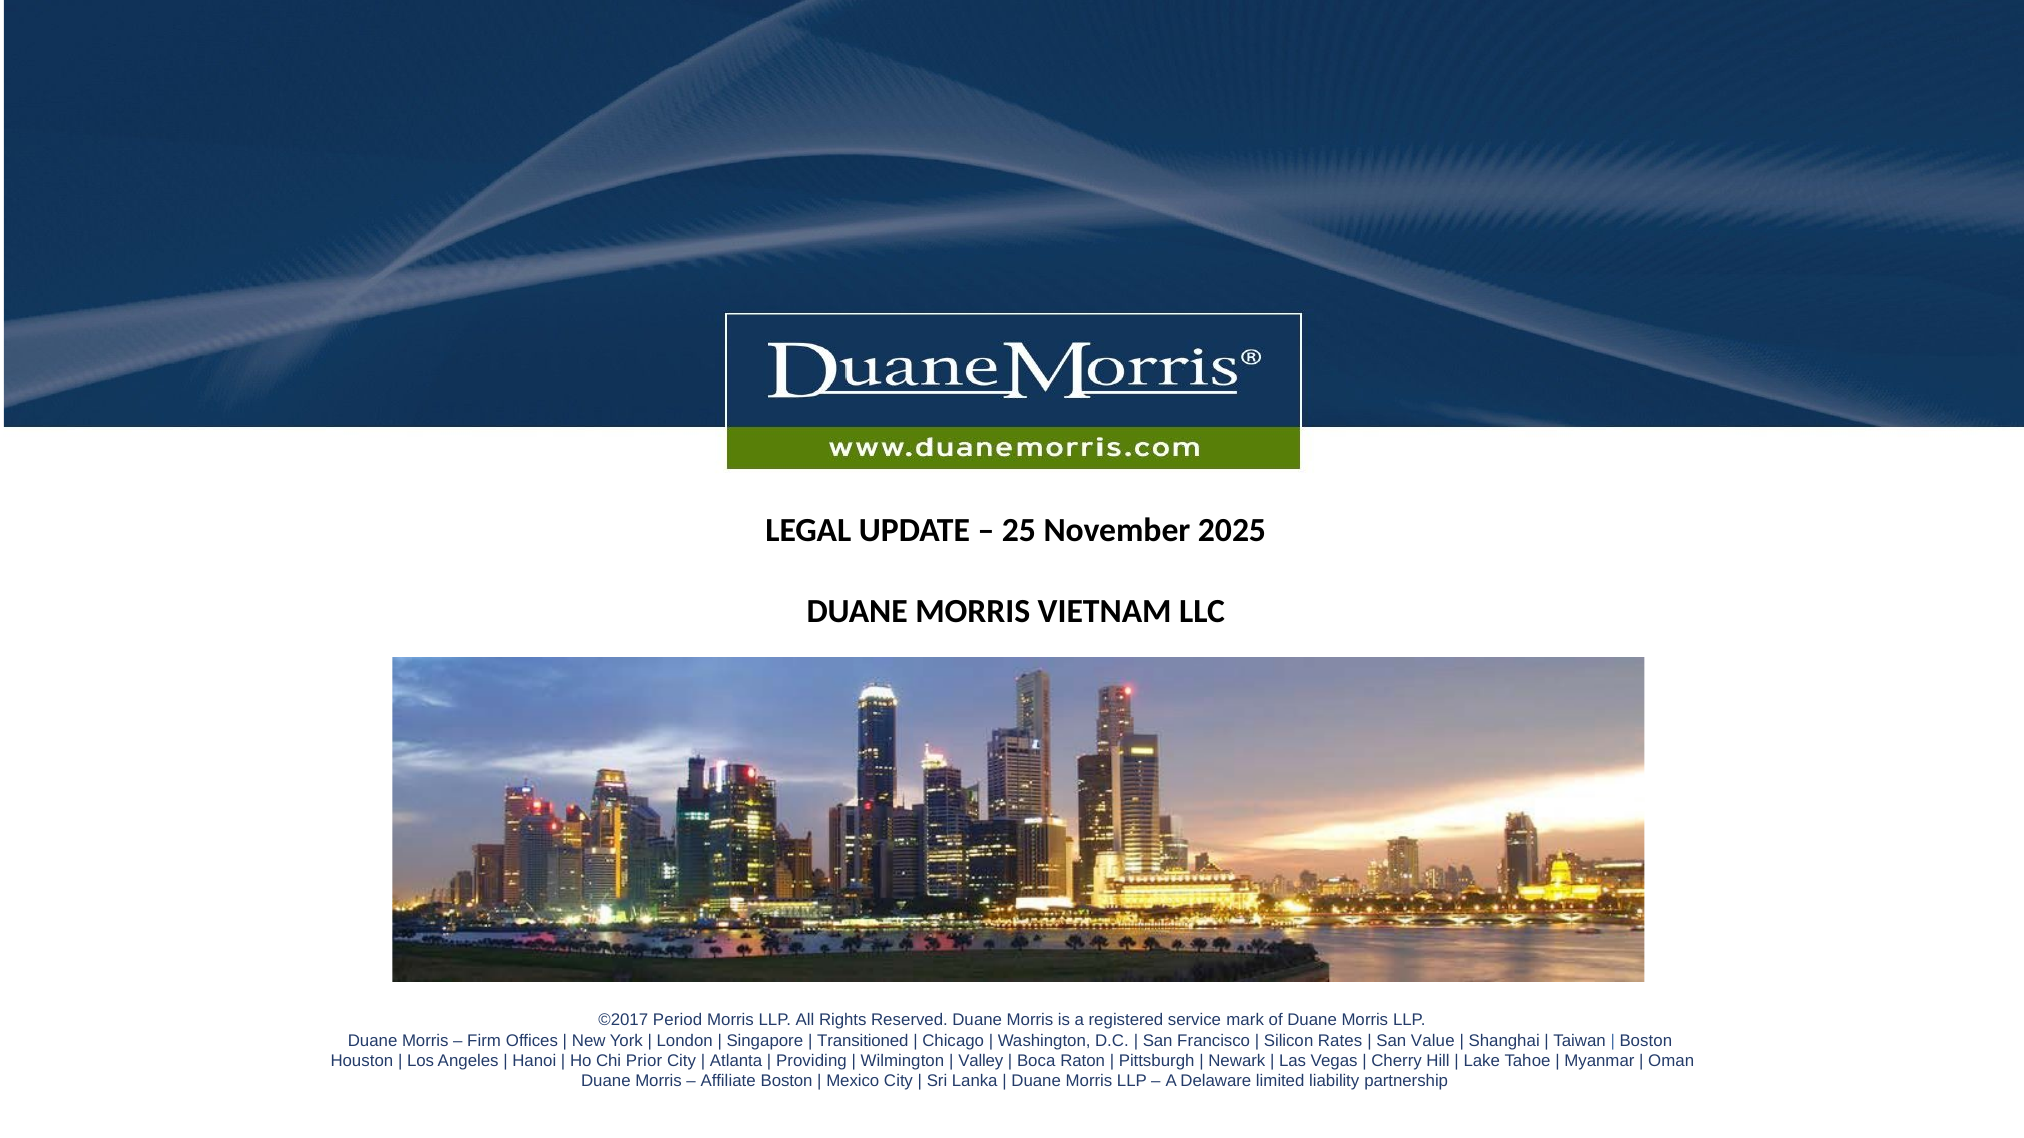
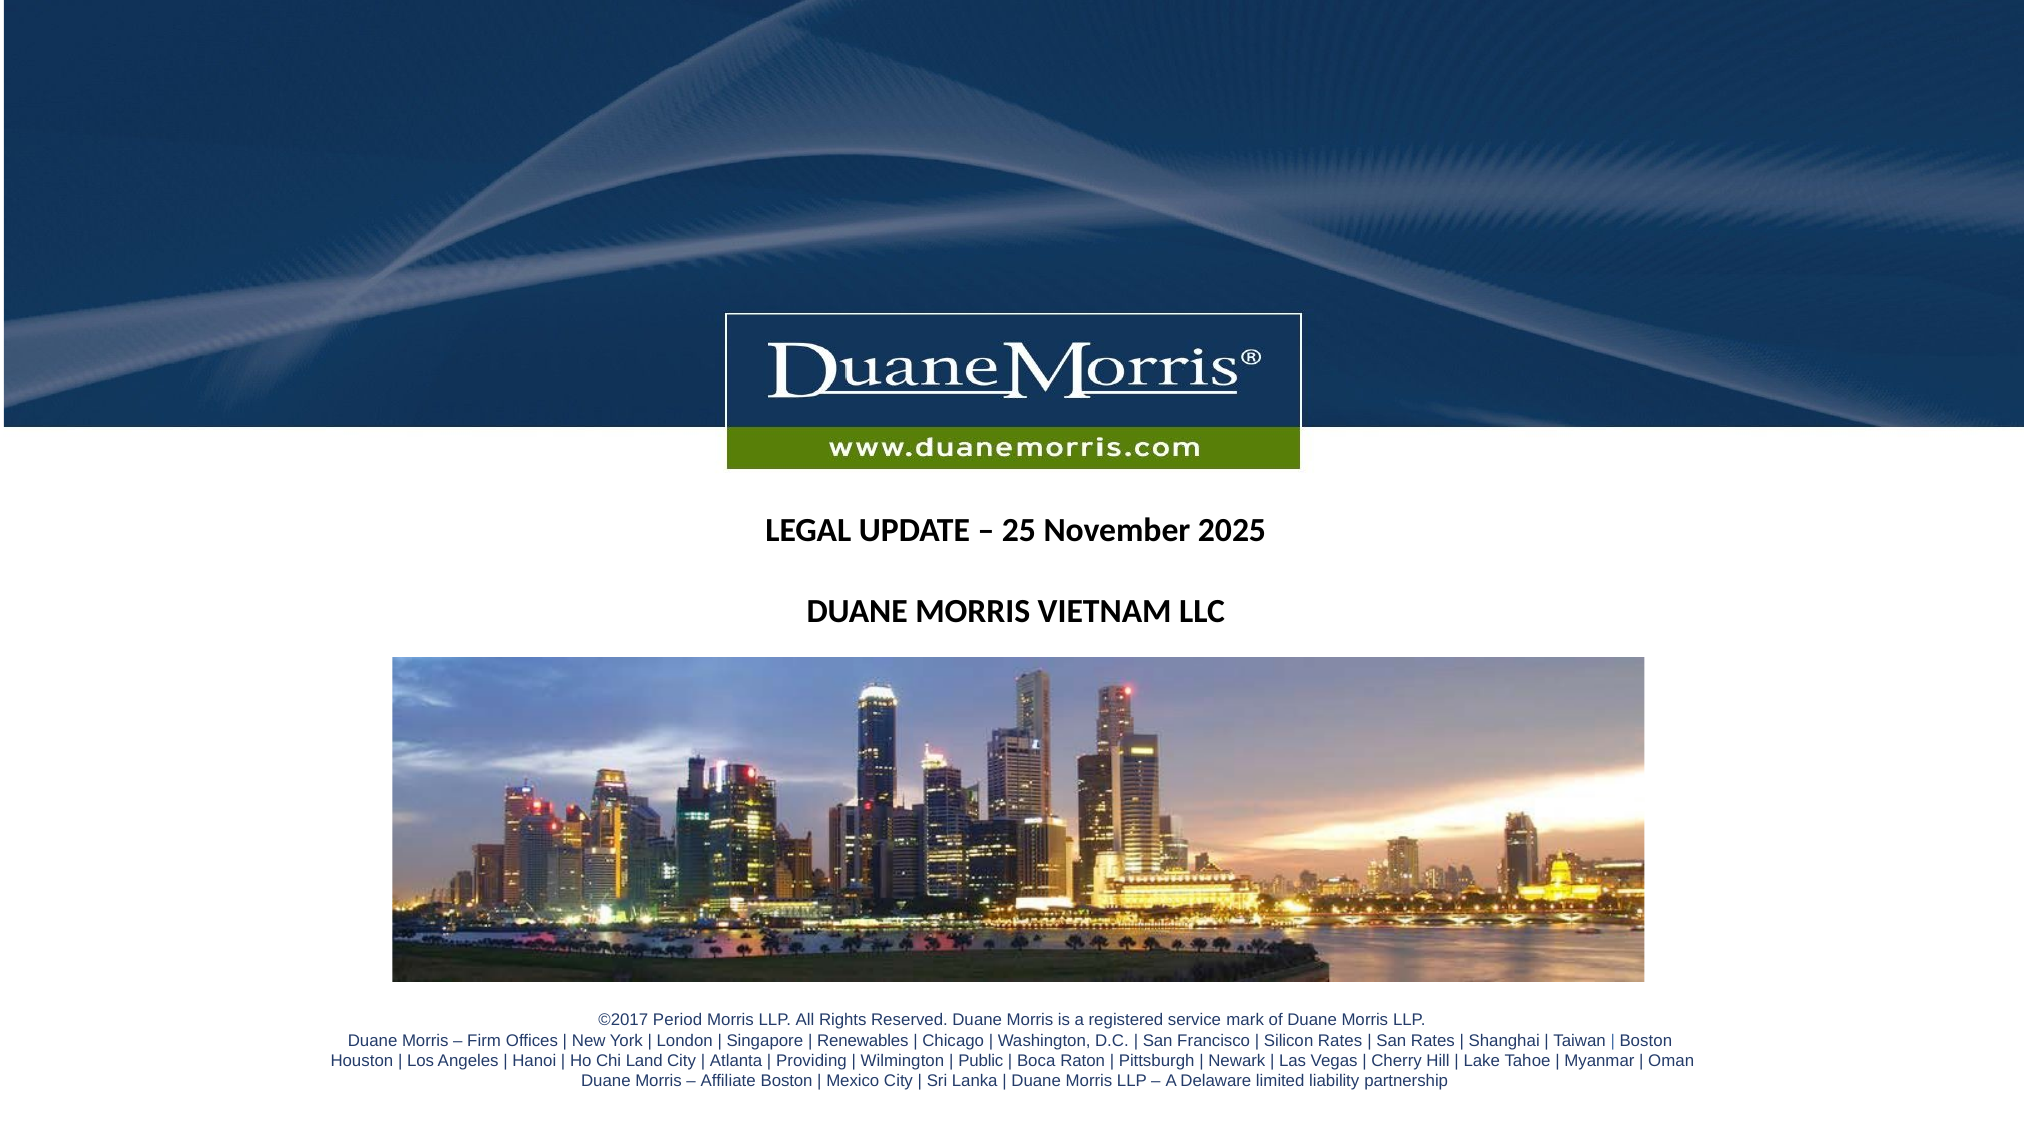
Transitioned: Transitioned -> Renewables (863, 1041)
San Value: Value -> Rates (1433, 1041)
Prior: Prior -> Land (644, 1061)
Valley: Valley -> Public (981, 1061)
